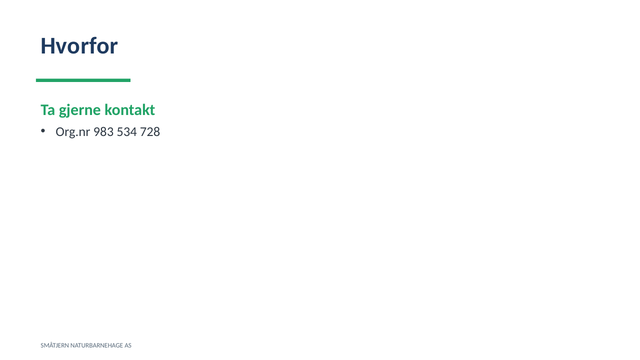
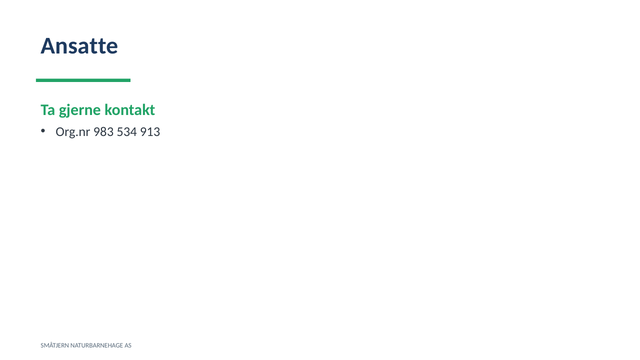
Hvorfor: Hvorfor -> Ansatte (80, 46)
728: 728 -> 913 (150, 132)
